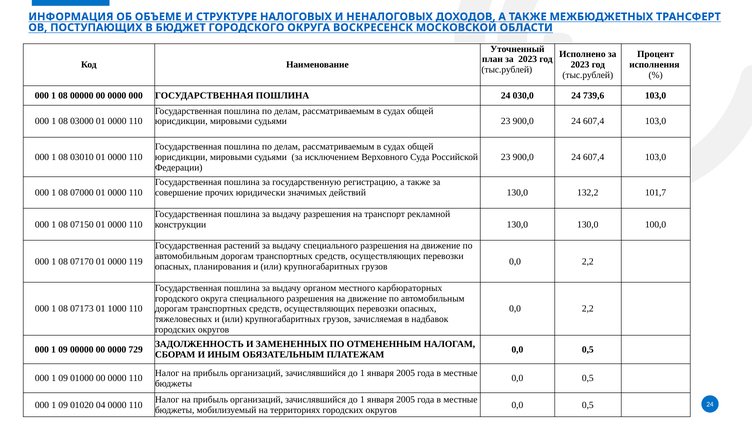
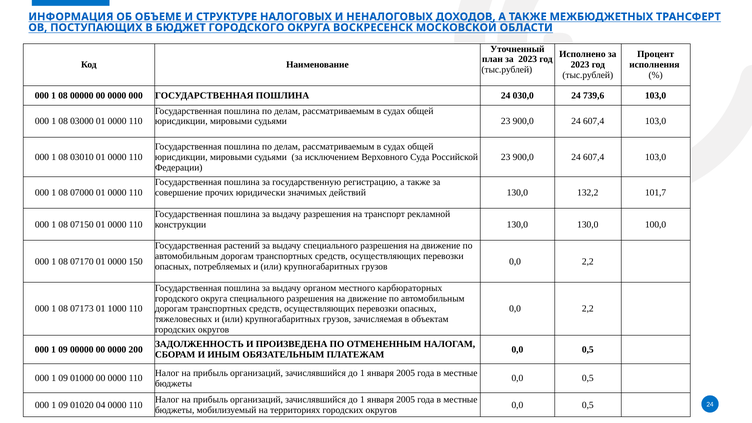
119: 119 -> 150 (136, 261)
планирования: планирования -> потребляемых (222, 267)
надбавок: надбавок -> объектам (430, 319)
ЗАМЕНЕННЫХ: ЗАМЕНЕННЫХ -> ПРОИЗВЕДЕНА (292, 344)
729: 729 -> 200 (136, 349)
